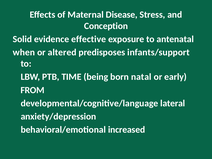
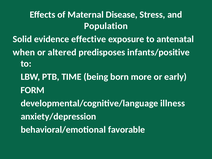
Conception: Conception -> Population (106, 26)
infants/support: infants/support -> infants/positive (158, 52)
natal: natal -> more (141, 77)
FROM: FROM -> FORM (32, 90)
lateral: lateral -> illness (173, 103)
increased: increased -> favorable (127, 130)
